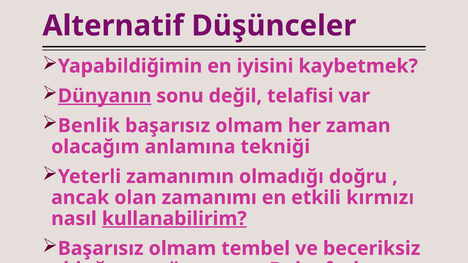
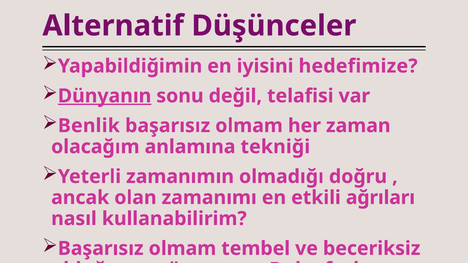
kaybetmek: kaybetmek -> hedefimize (358, 66)
kırmızı: kırmızı -> ağrıları (380, 198)
kullanabilirim underline: present -> none (174, 219)
